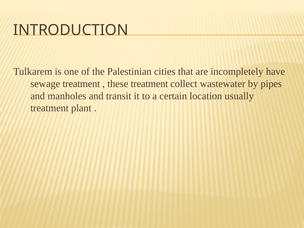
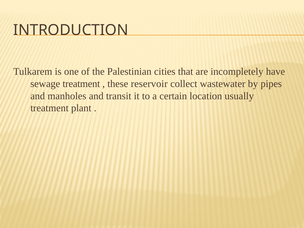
these treatment: treatment -> reservoir (149, 84)
